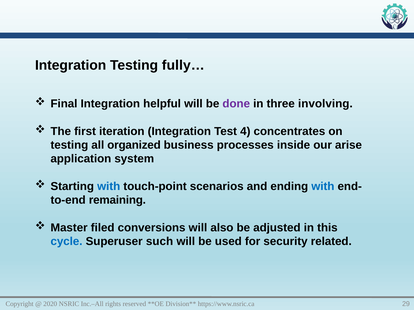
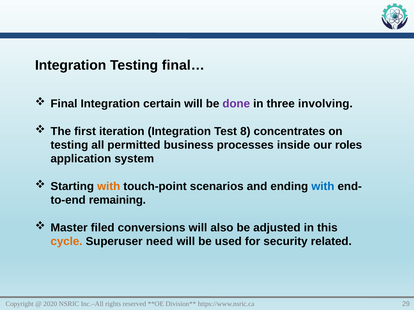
fully…: fully… -> final… (183, 65)
helpful: helpful -> certain (162, 104)
4: 4 -> 8 (245, 131)
organized: organized -> permitted (134, 145)
arise: arise -> roles (349, 145)
with colour: blue -> orange (109, 187)
cycle colour: blue -> orange (67, 242)
such: such -> need (160, 242)
